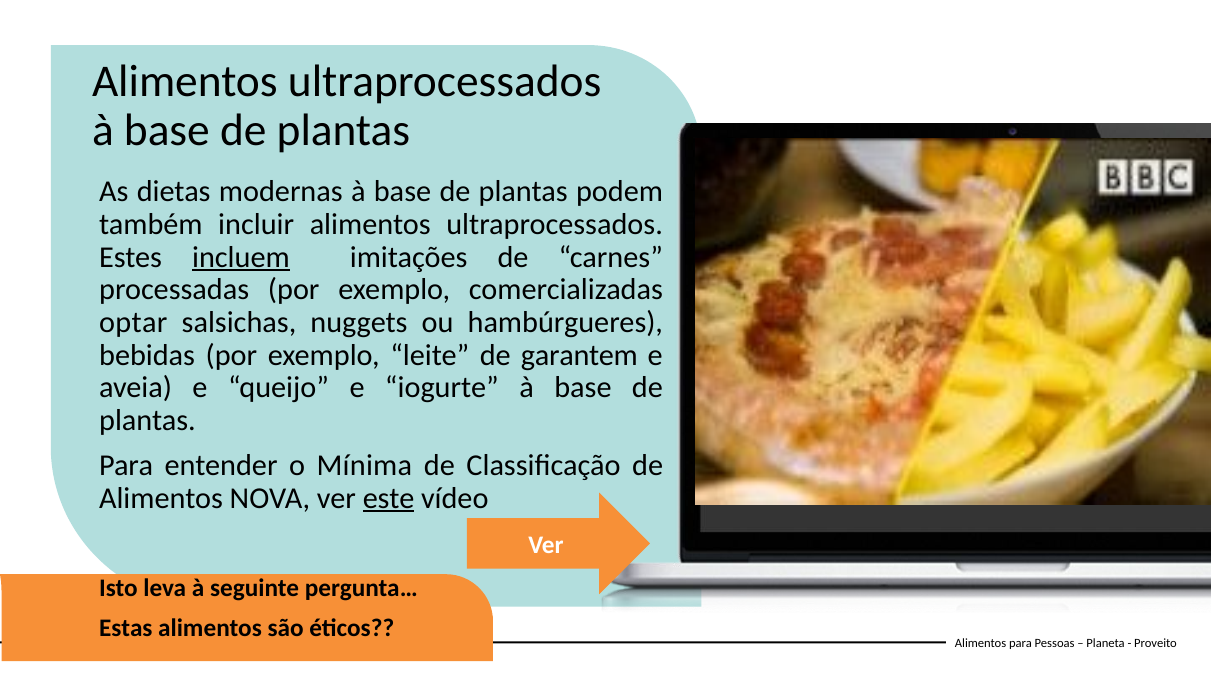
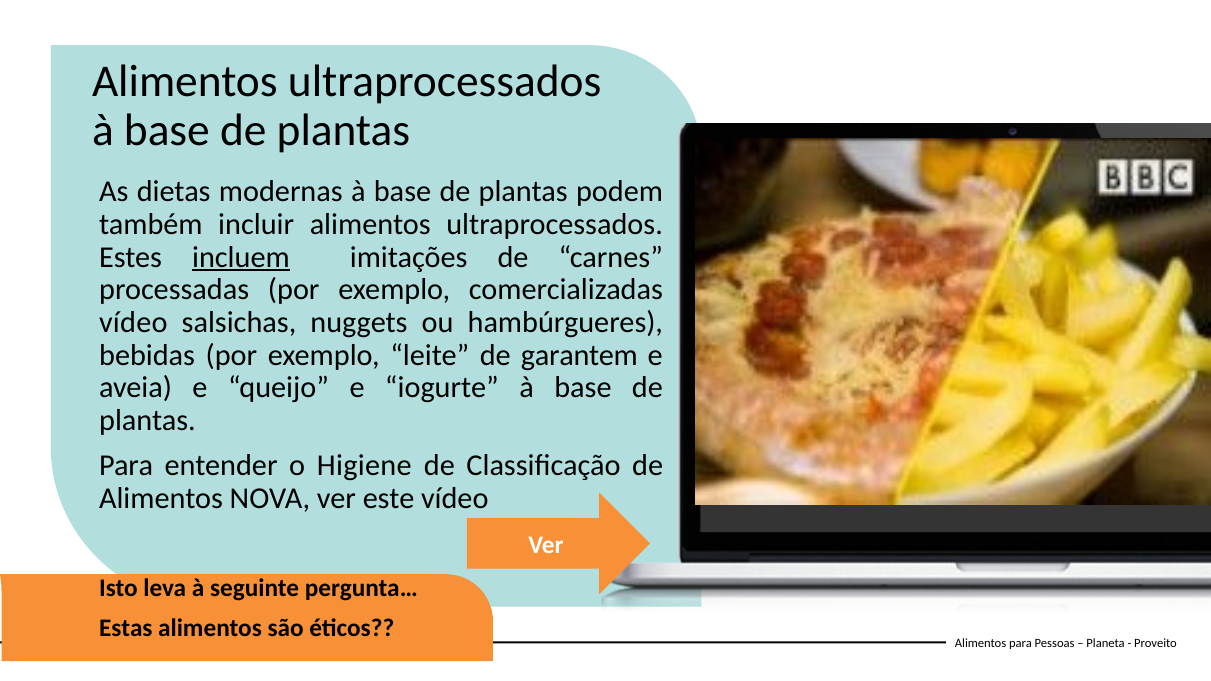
optar: optar -> vídeo (133, 322)
Mínima: Mínima -> Higiene (364, 466)
este underline: present -> none (389, 499)
